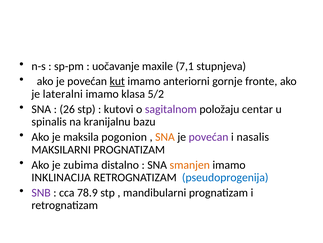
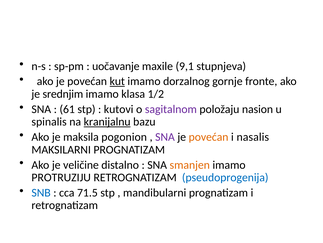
7,1: 7,1 -> 9,1 (185, 66)
anteriorni: anteriorni -> dorzalnog (186, 81)
lateralni: lateralni -> srednjim (63, 94)
5/2: 5/2 -> 1/2 (156, 94)
26: 26 -> 61 (67, 109)
centar: centar -> nasion (257, 109)
kranijalnu underline: none -> present (107, 121)
SNA colour: orange -> purple (165, 137)
povećan colour: purple -> orange (209, 137)
zubima: zubima -> veličine (81, 164)
INKLINACIJA: INKLINACIJA -> PROTRUZIJU (61, 177)
SNB colour: purple -> blue (41, 192)
78.9: 78.9 -> 71.5 (87, 192)
